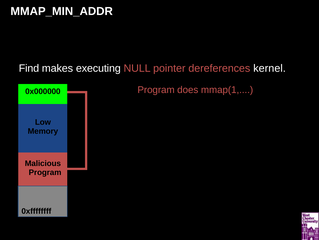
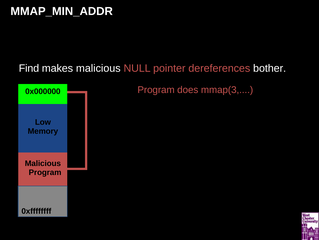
makes executing: executing -> malicious (98, 68)
kernel: kernel -> bother (270, 68)
mmap(1: mmap(1 -> mmap(3 (227, 90)
